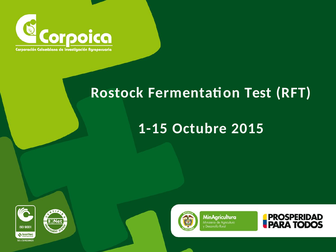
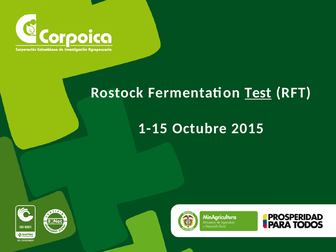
Test underline: none -> present (258, 93)
